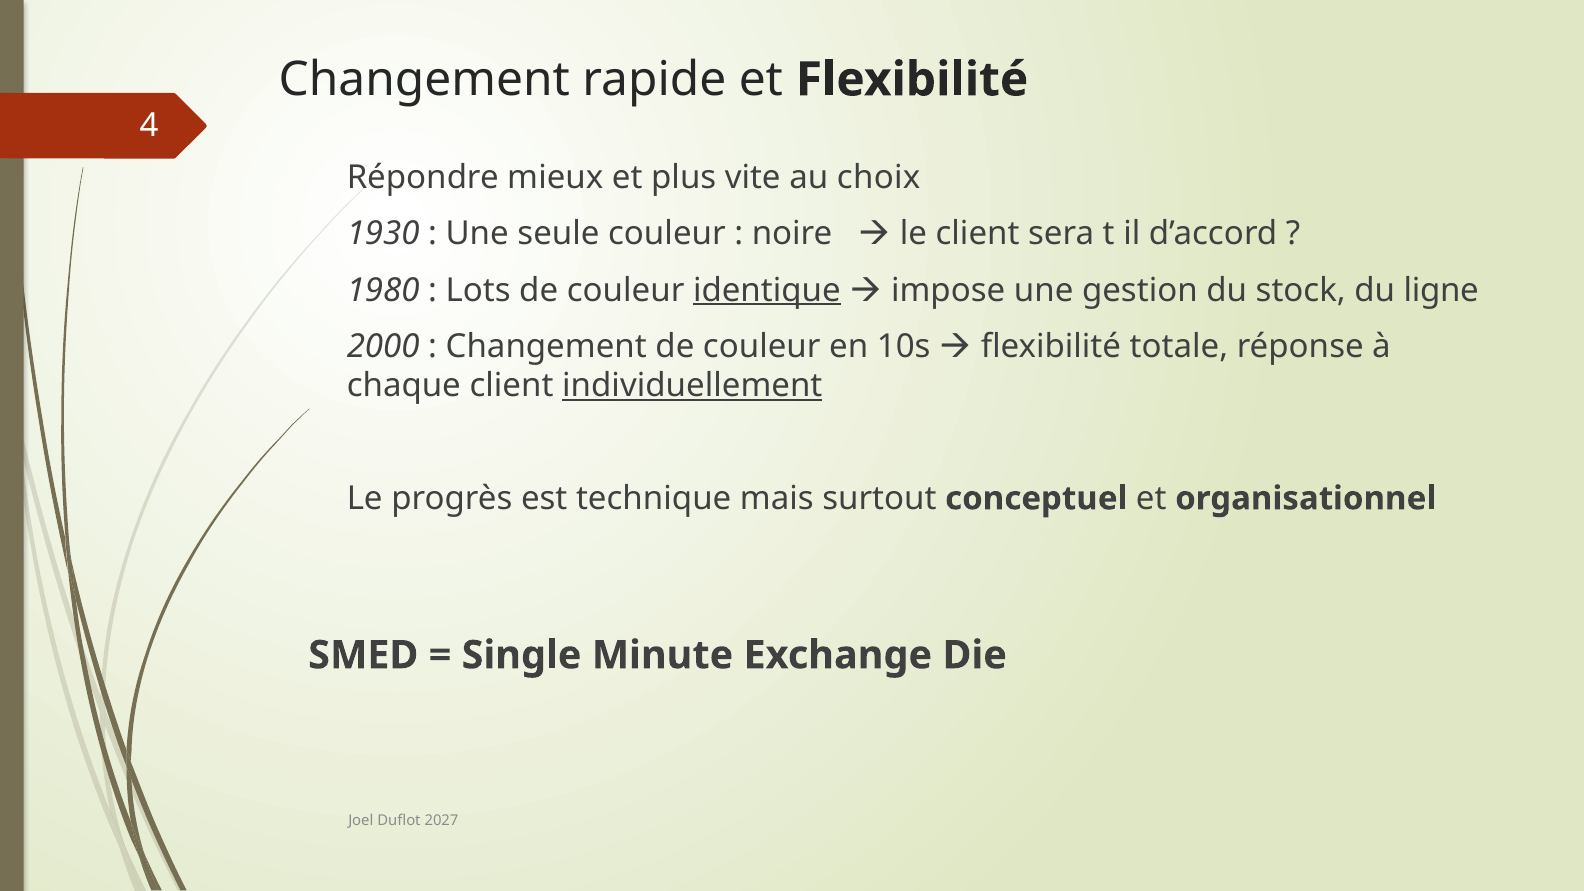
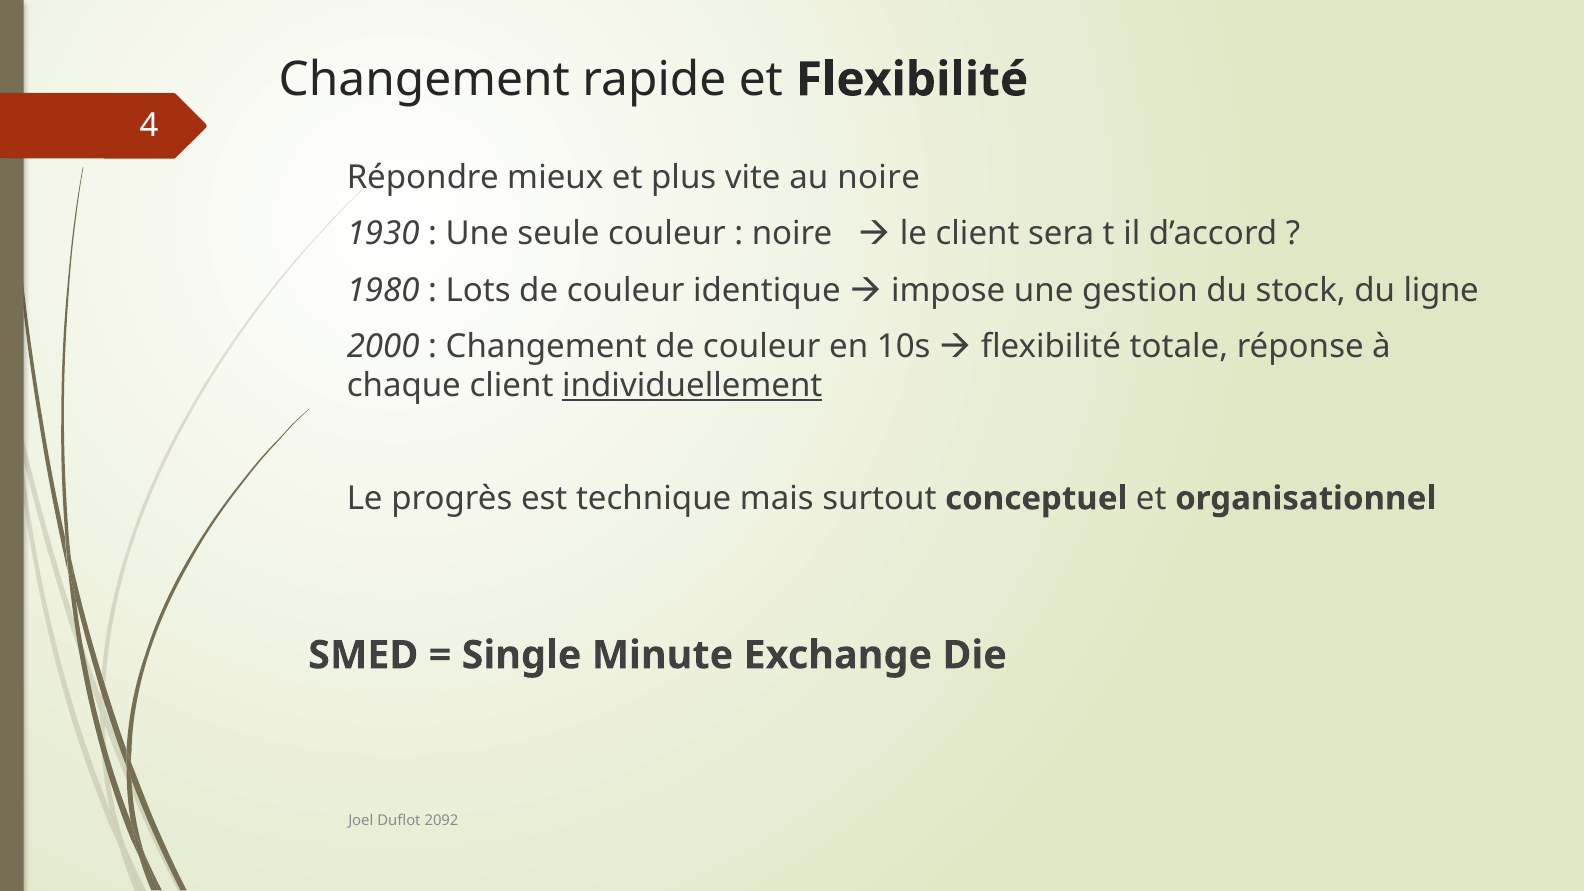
au choix: choix -> noire (879, 178)
identique underline: present -> none (767, 290)
2027: 2027 -> 2092 (442, 821)
